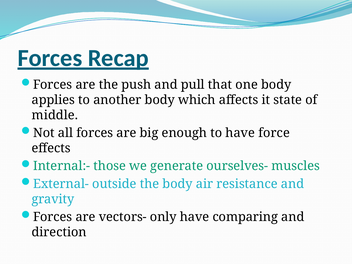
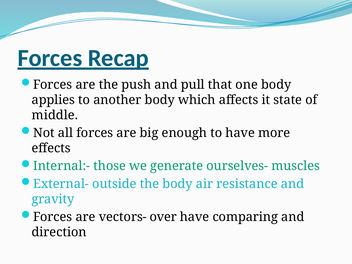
force: force -> more (274, 133)
only: only -> over (163, 217)
